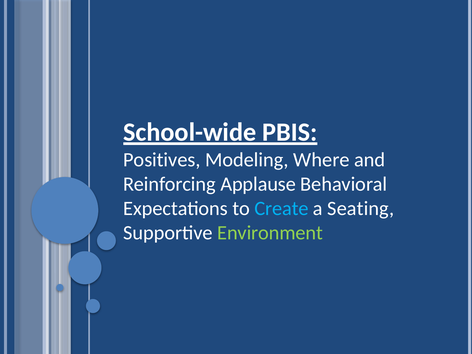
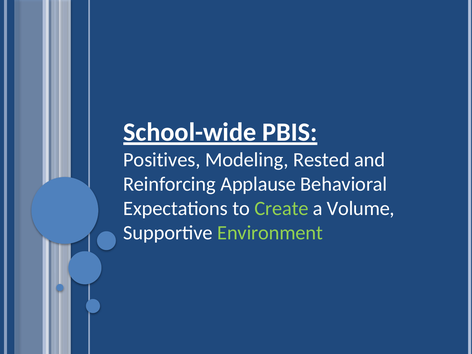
Where: Where -> Rested (321, 160)
Create colour: light blue -> light green (281, 208)
Seating: Seating -> Volume (361, 208)
